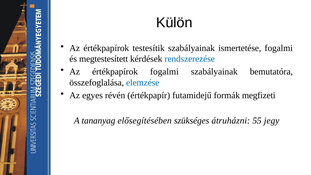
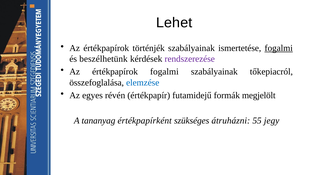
Külön: Külön -> Lehet (174, 23)
testesítik: testesítik -> történjék (149, 48)
fogalmi underline: none -> present (279, 48)
megtestesített: megtestesített -> beszélhetünk (103, 59)
rendszerezése colour: blue -> purple (190, 59)
bemutatóra: bemutatóra -> tőkepiacról (271, 72)
megfizeti: megfizeti -> megjelölt (259, 95)
elősegítésében: elősegítésében -> értékpapírként (145, 121)
